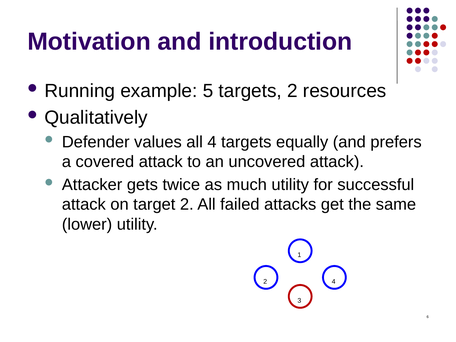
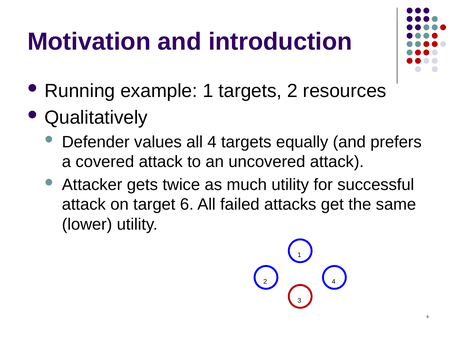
example 5: 5 -> 1 (208, 91)
target 2: 2 -> 6 (187, 205)
